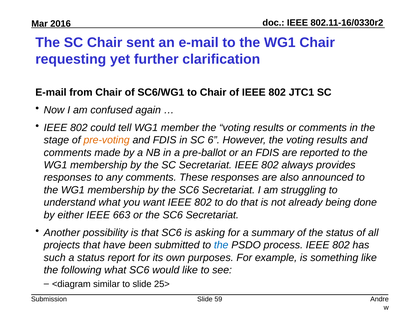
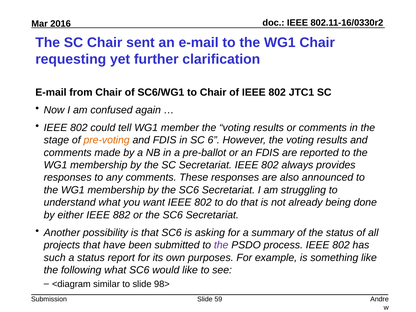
663: 663 -> 882 (122, 215)
the colour: blue -> purple (221, 245)
25>: 25> -> 98> (162, 284)
